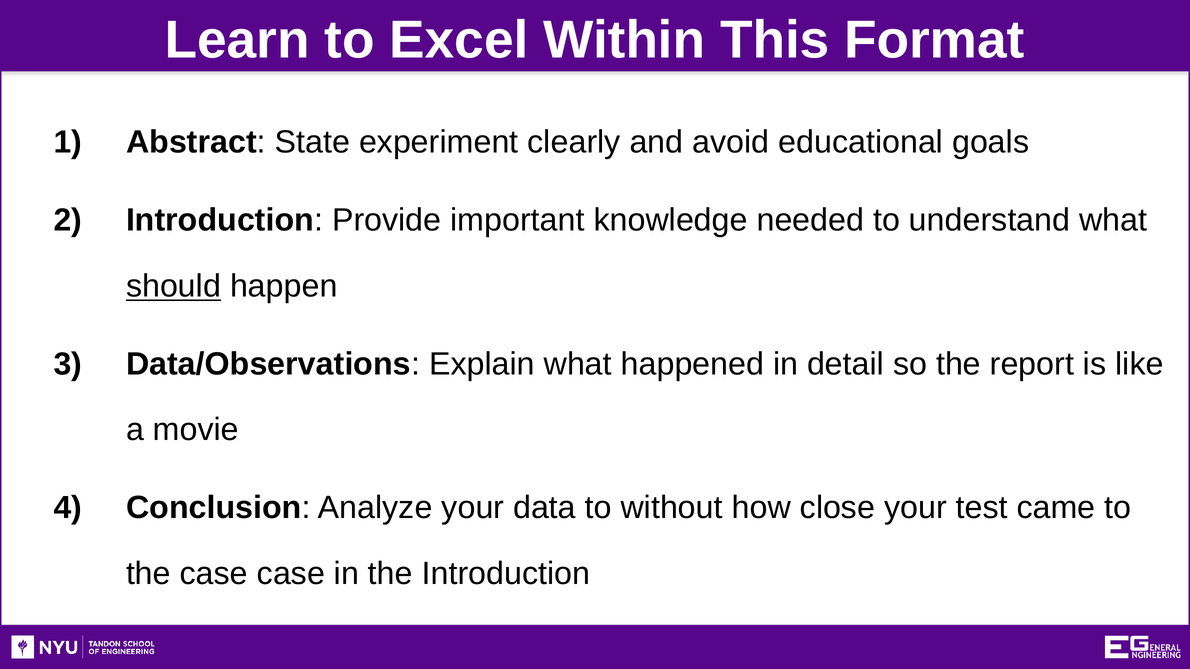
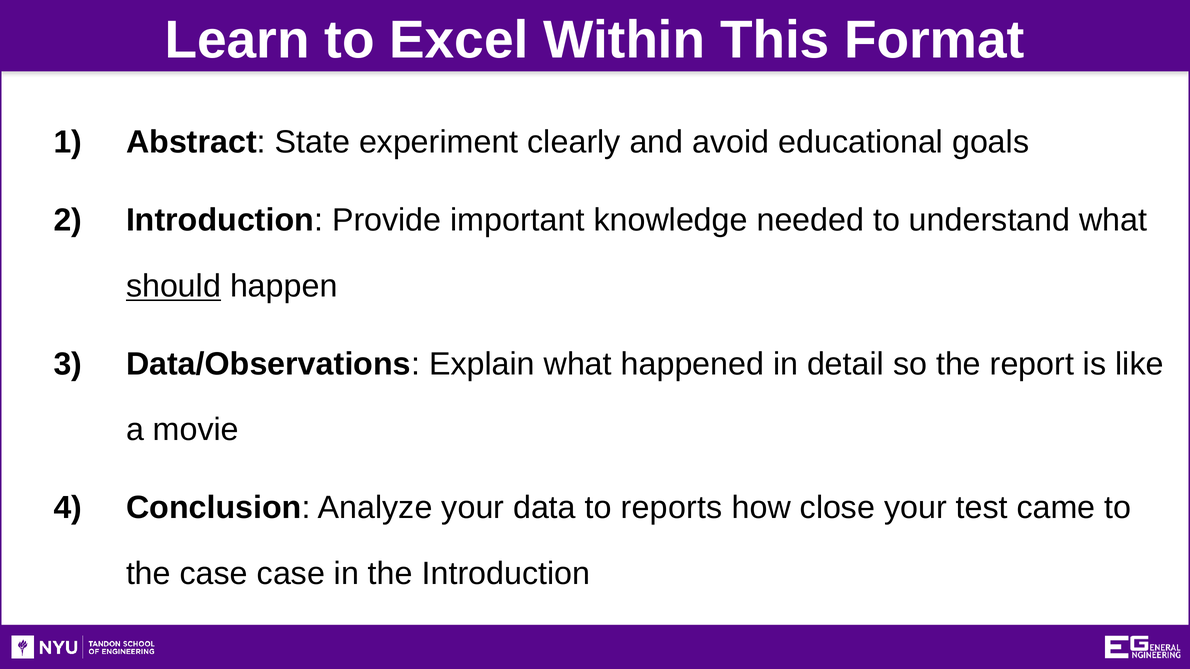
without: without -> reports (672, 508)
